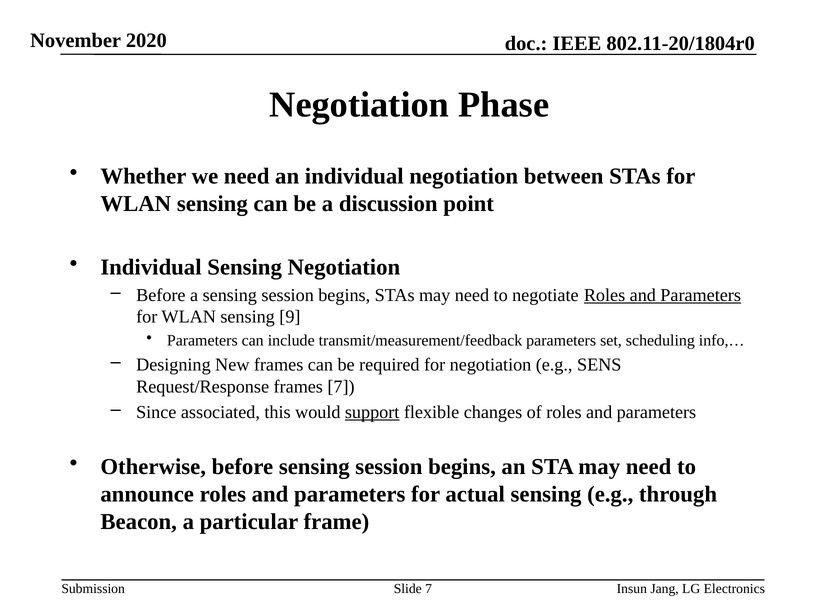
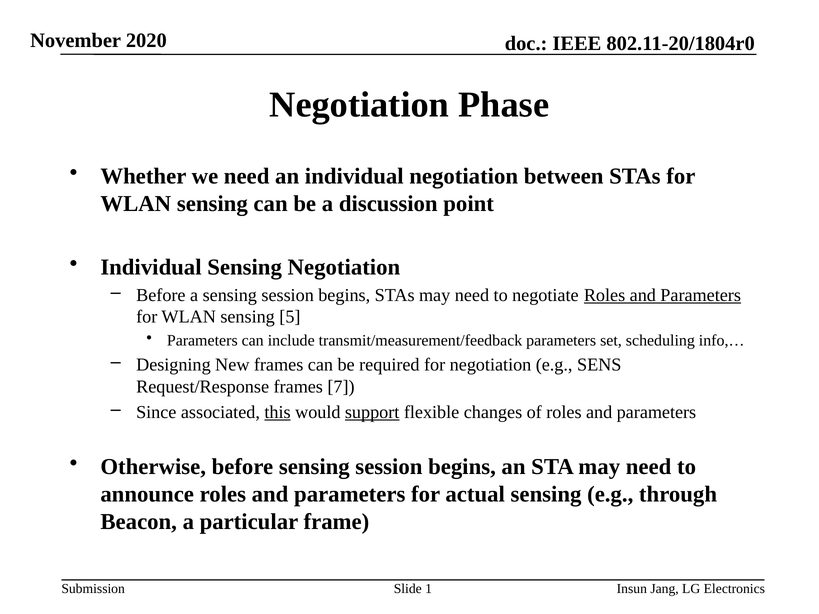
9: 9 -> 5 (290, 317)
this underline: none -> present (278, 412)
Slide 7: 7 -> 1 (429, 589)
